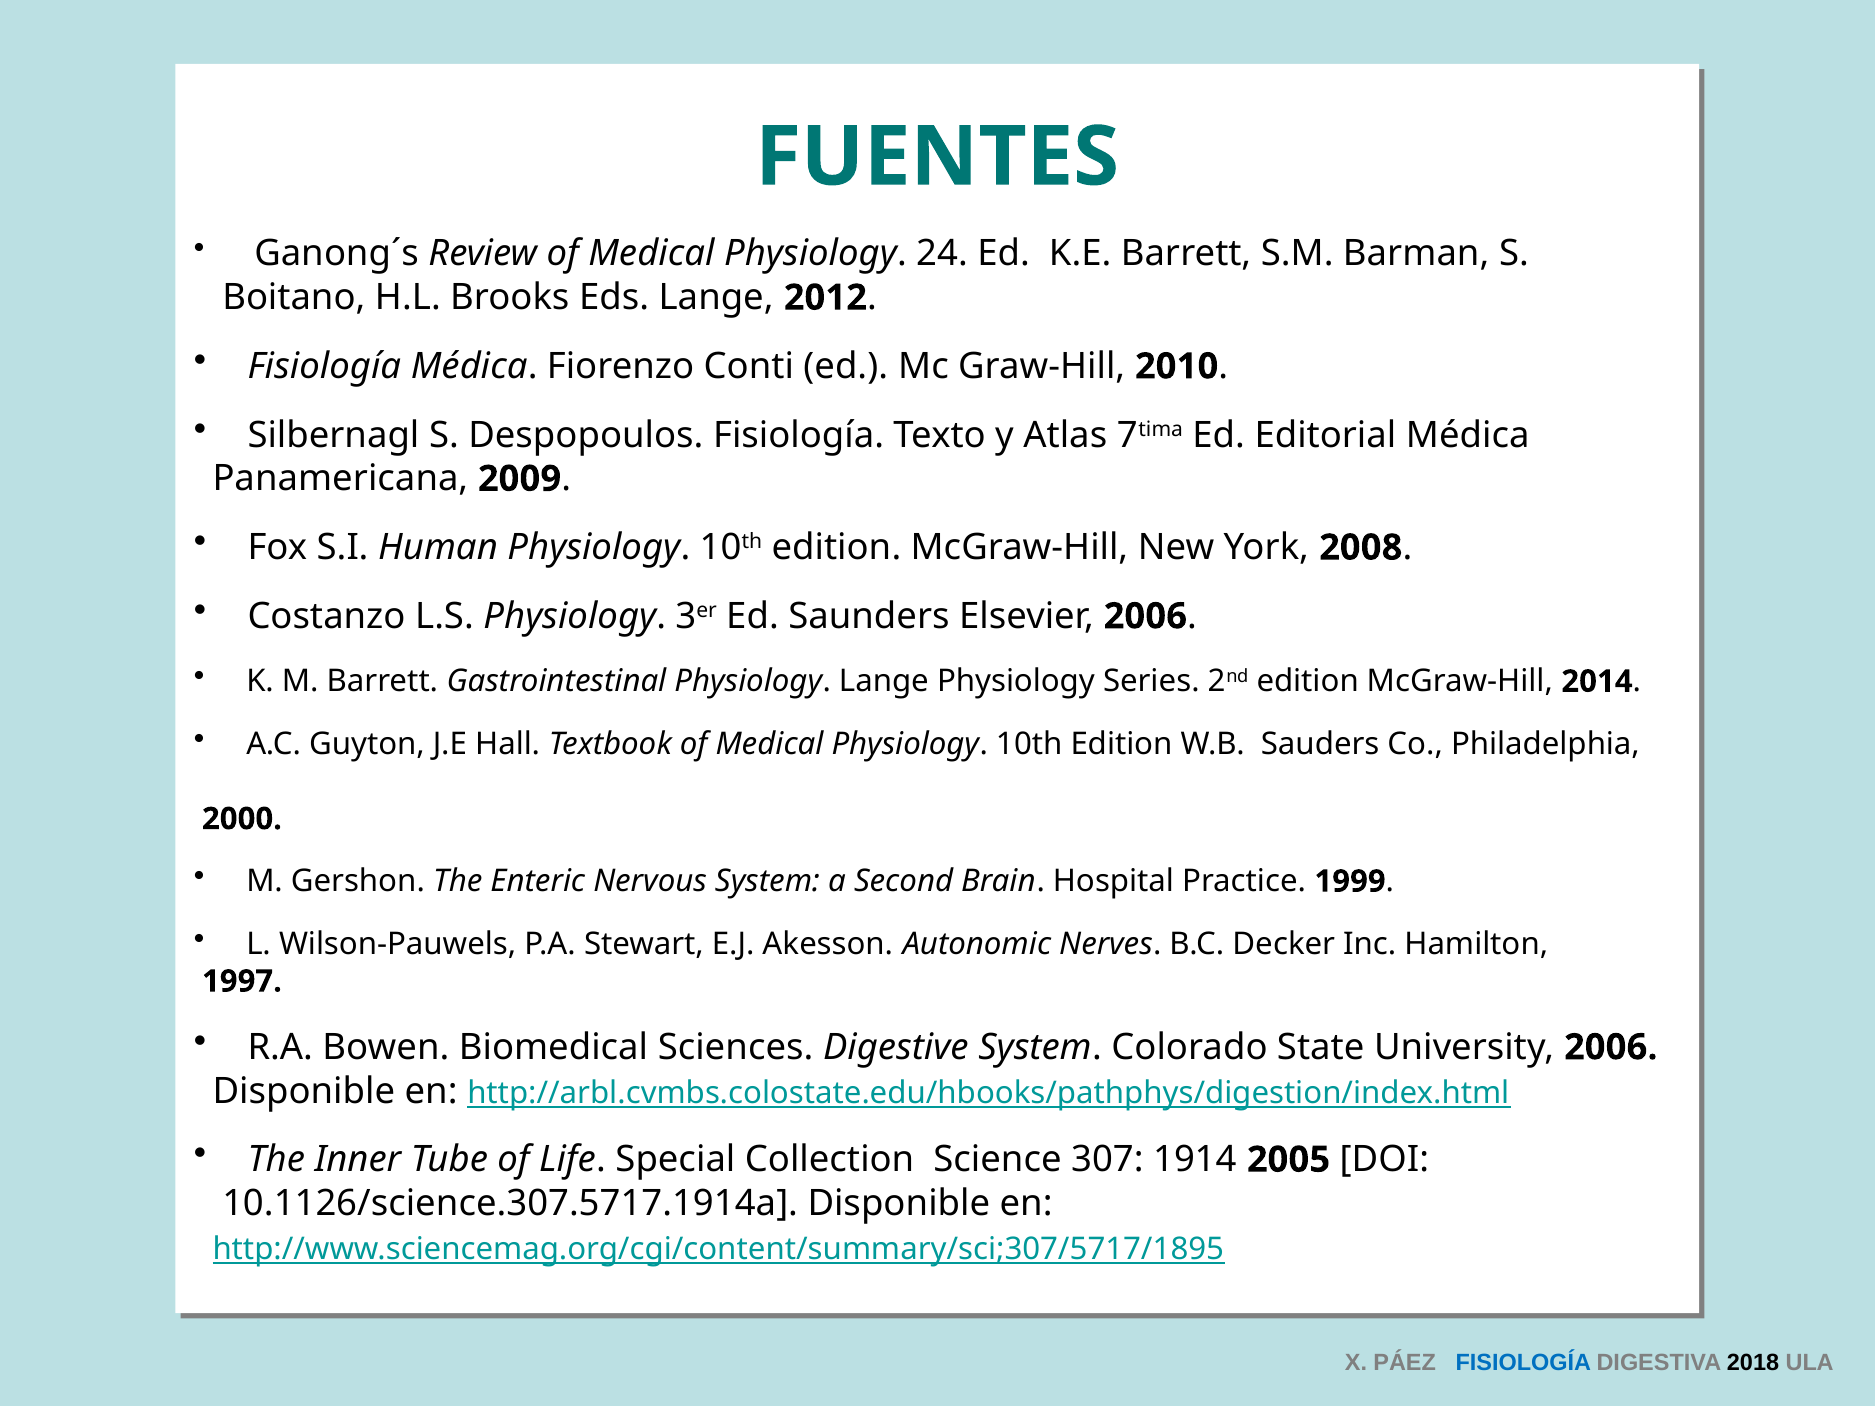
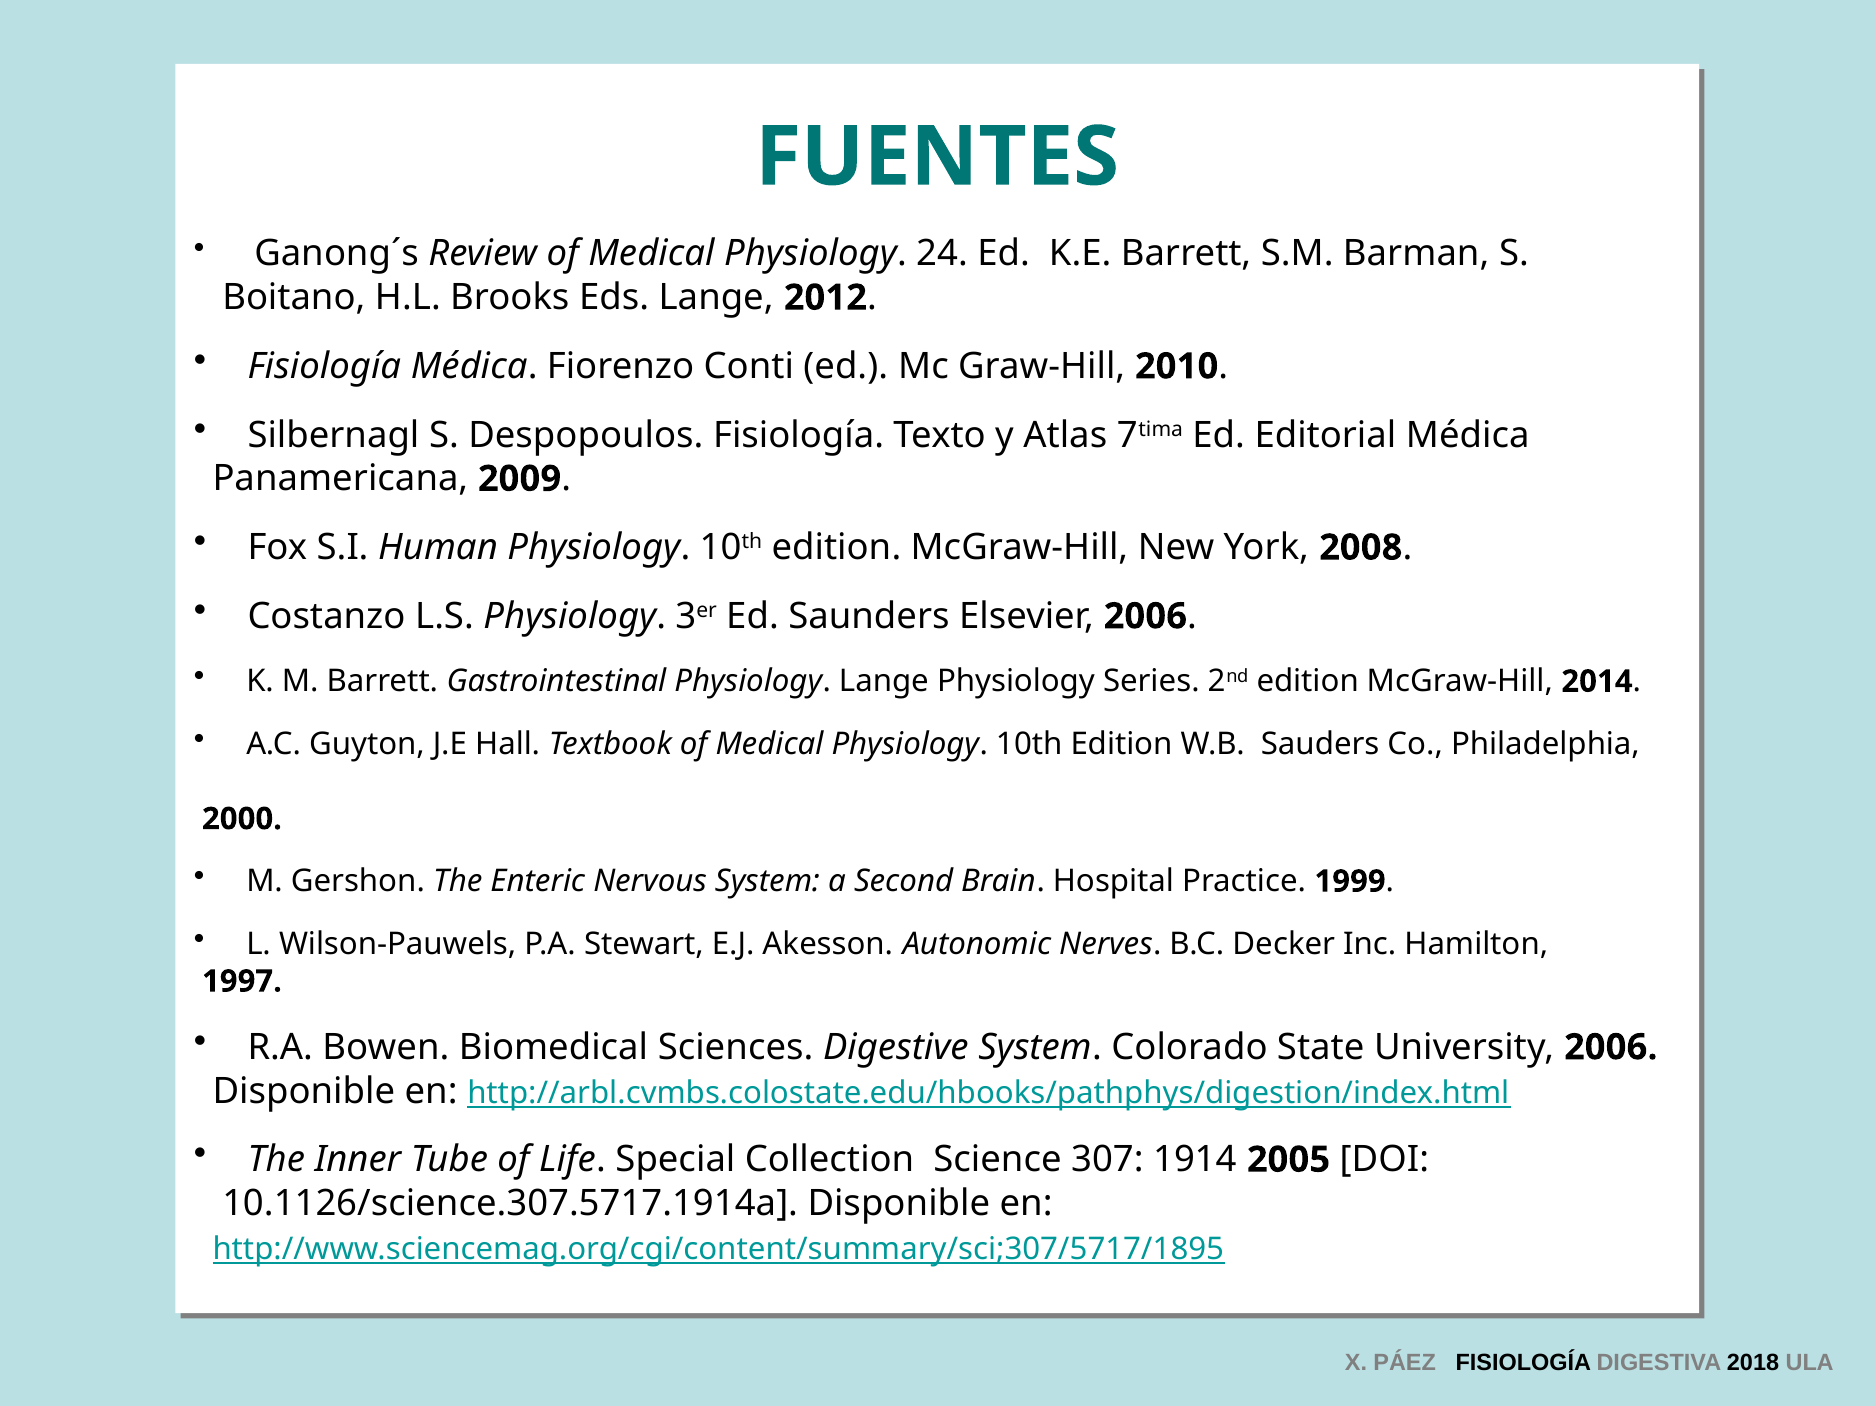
FISIOLOGÍA colour: blue -> black (1523, 1363)
